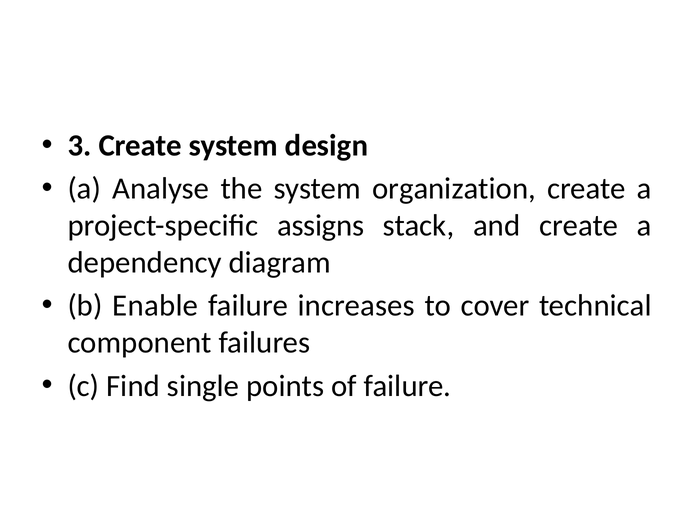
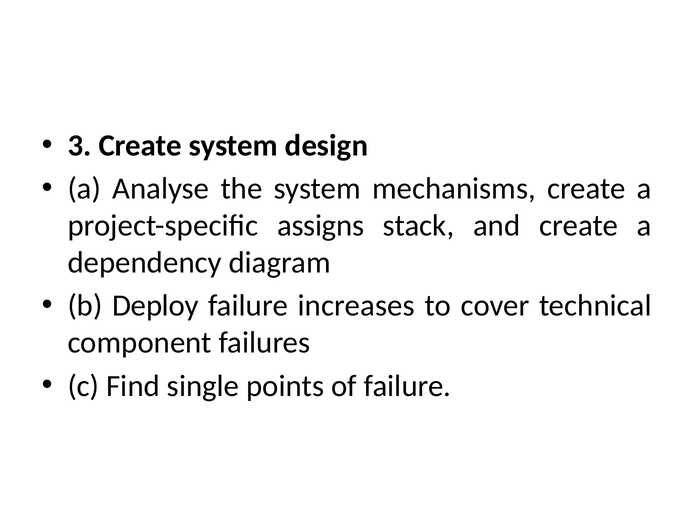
organization: organization -> mechanisms (454, 189)
Enable: Enable -> Deploy (155, 306)
